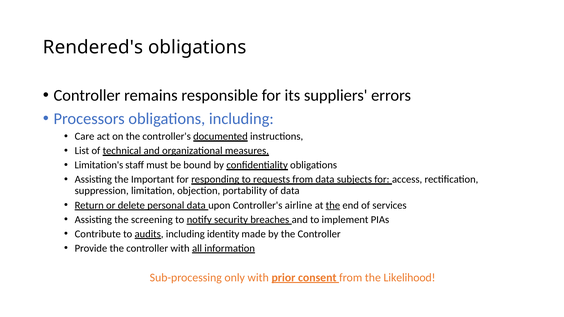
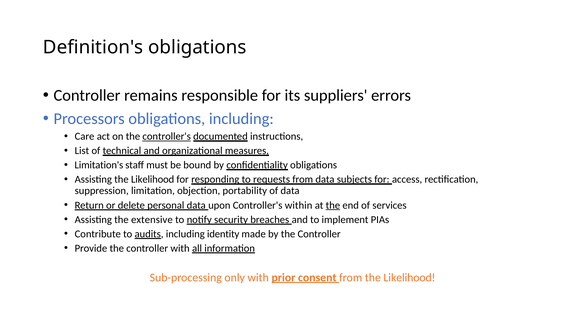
Rendered's: Rendered's -> Definition's (93, 47)
controller's underline: none -> present (167, 136)
Assisting the Important: Important -> Likelihood (153, 180)
airline: airline -> within (299, 205)
screening: screening -> extensive (152, 220)
